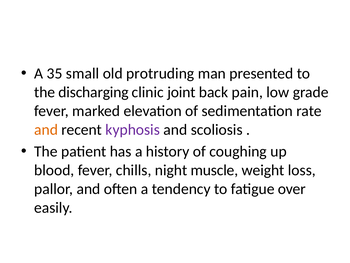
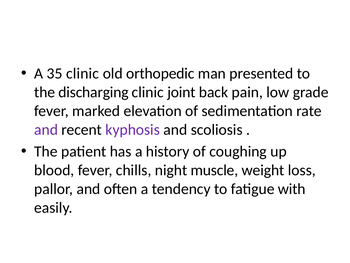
35 small: small -> clinic (82, 73)
protruding: protruding -> orthopedic (160, 73)
and colour: orange -> purple (46, 129)
over: over -> with (292, 189)
